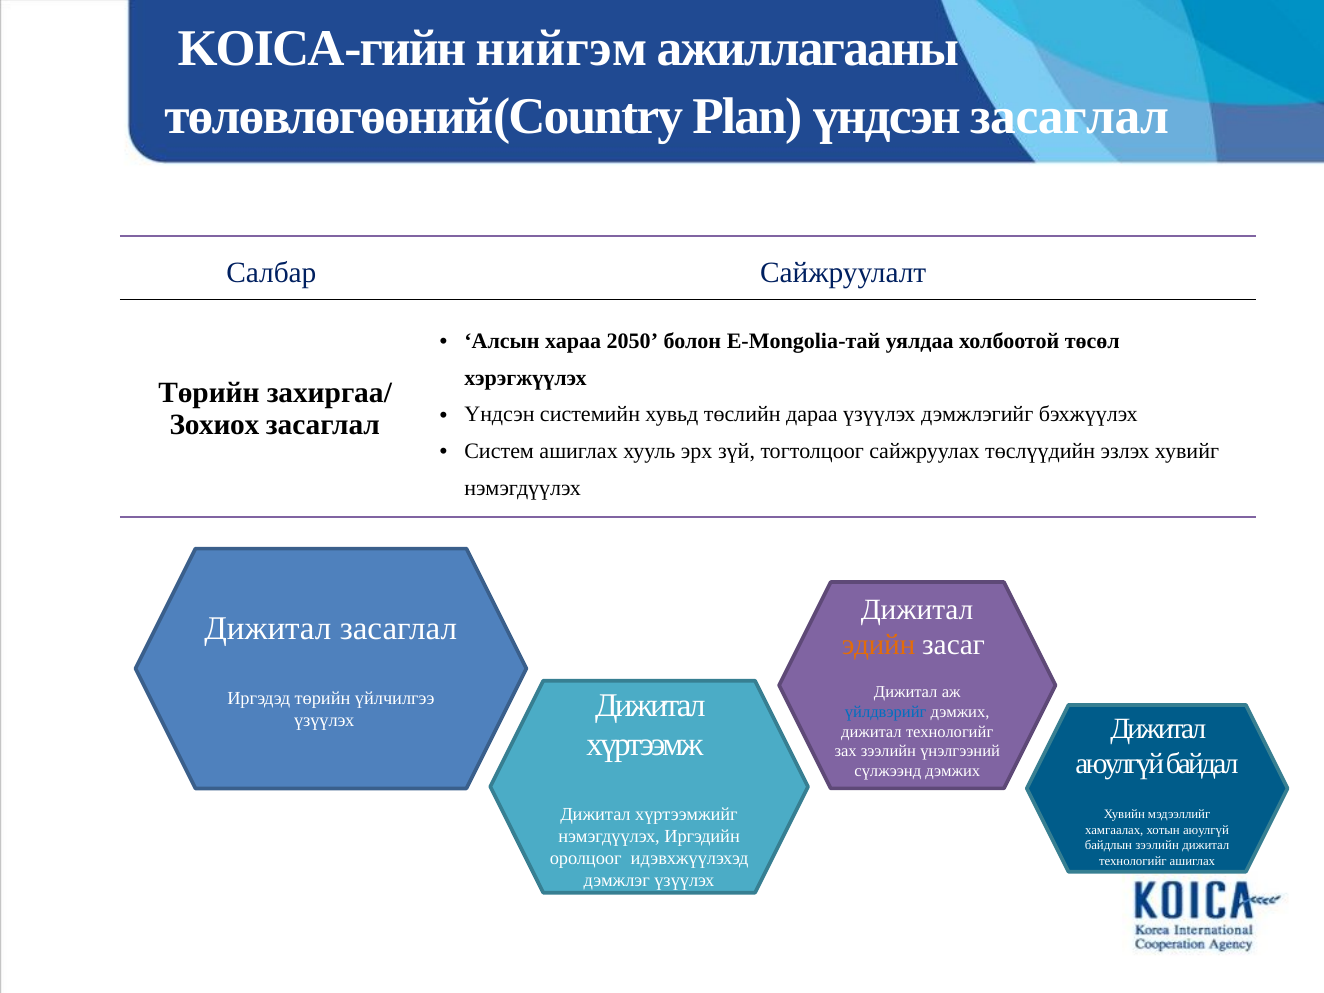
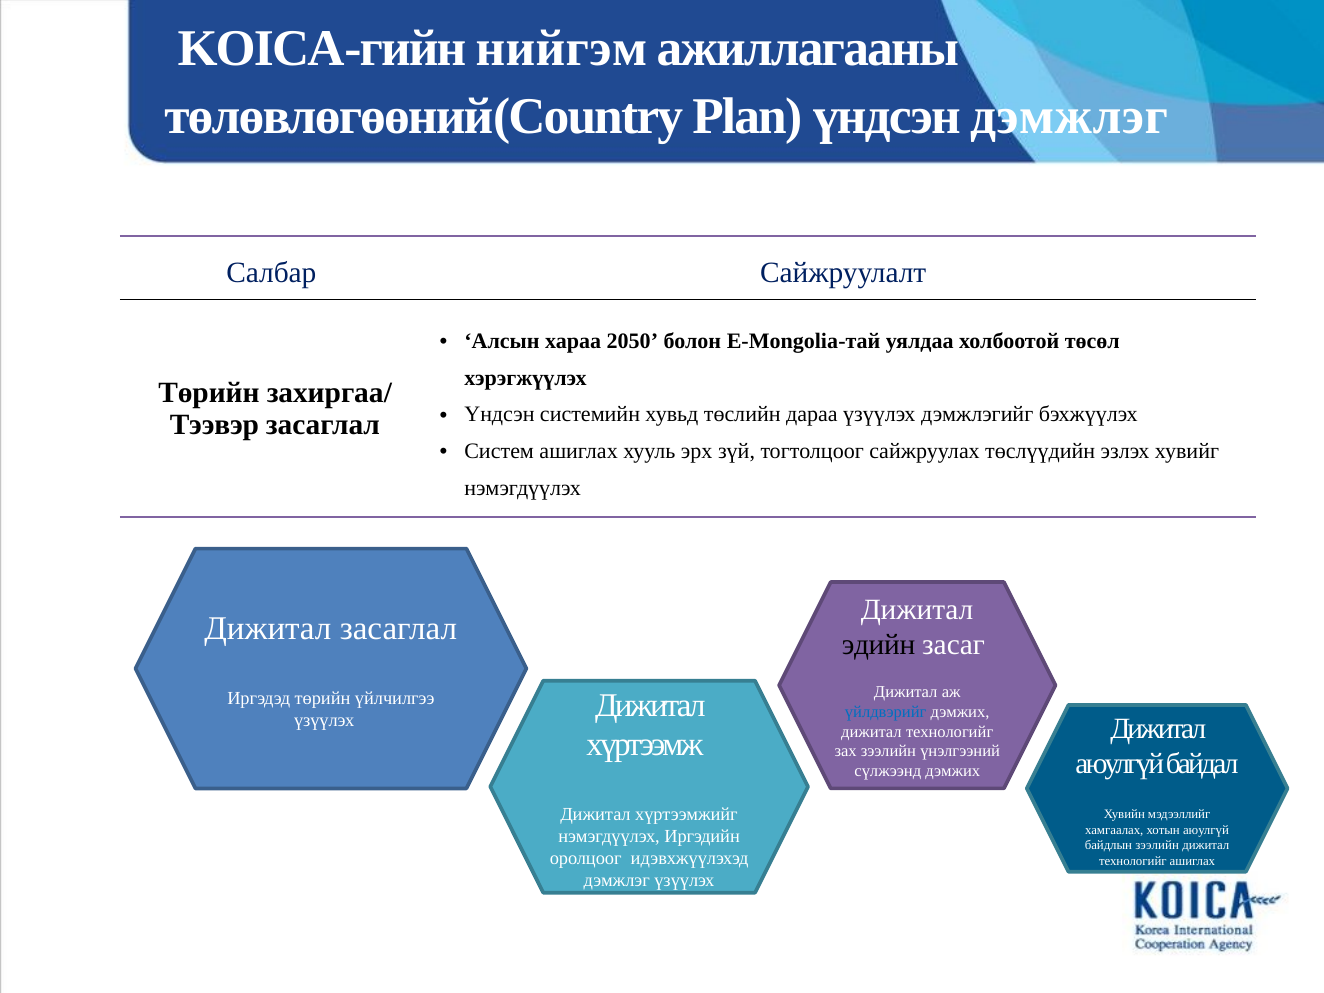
үндсэн засаглал: засаглал -> дэмжлэг (1069, 117)
Зохиох: Зохиох -> Тээвэр (214, 425)
эдийн colour: orange -> black (879, 645)
